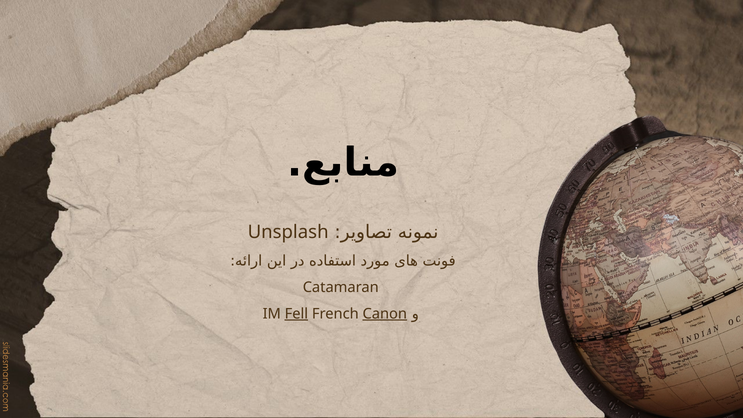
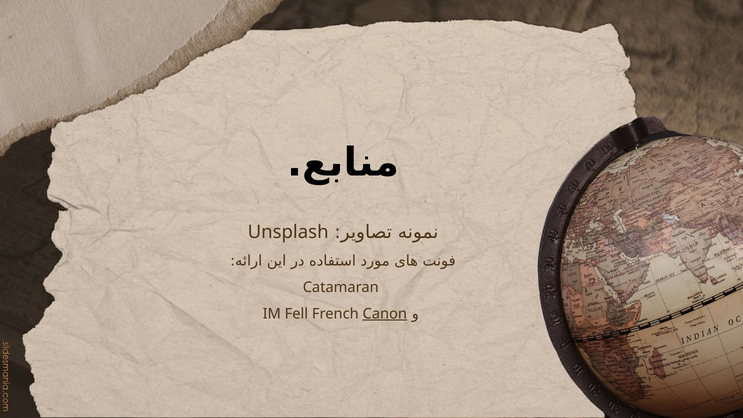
Fell underline: present -> none (296, 314)
